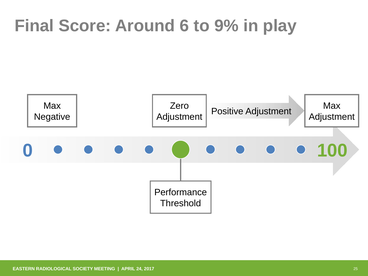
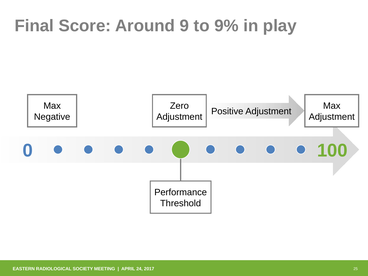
6: 6 -> 9 (184, 26)
